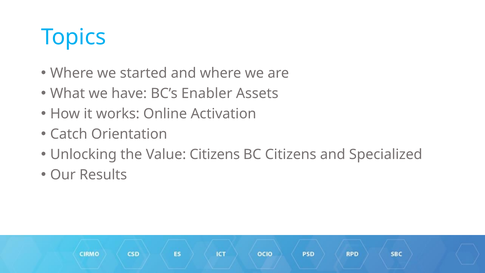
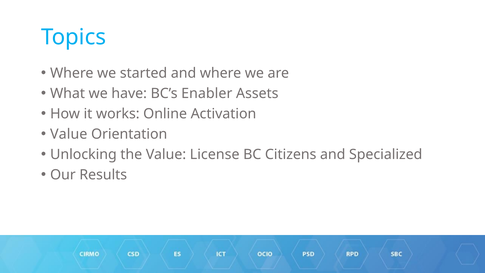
Catch: Catch -> Value (69, 134)
Value Citizens: Citizens -> License (215, 154)
